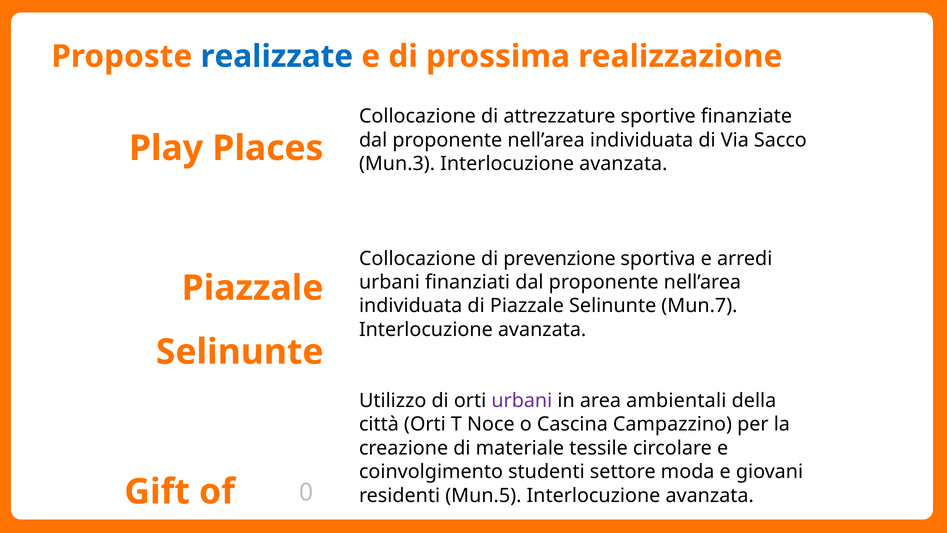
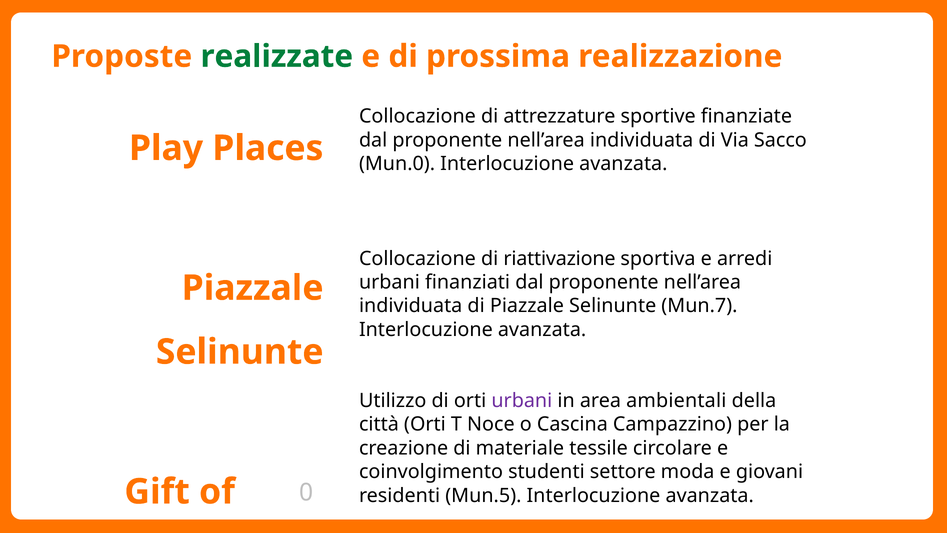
realizzate colour: blue -> green (277, 56)
Mun.3: Mun.3 -> Mun.0 (397, 164)
prevenzione: prevenzione -> riattivazione (559, 258)
